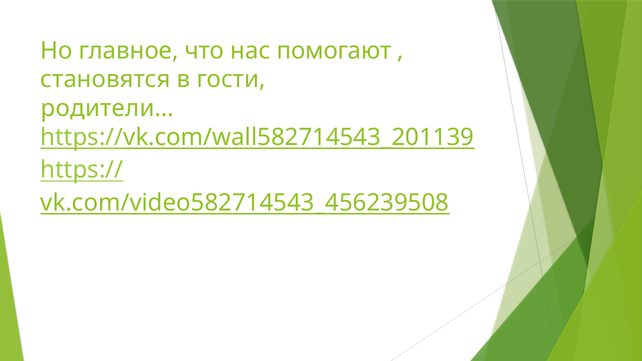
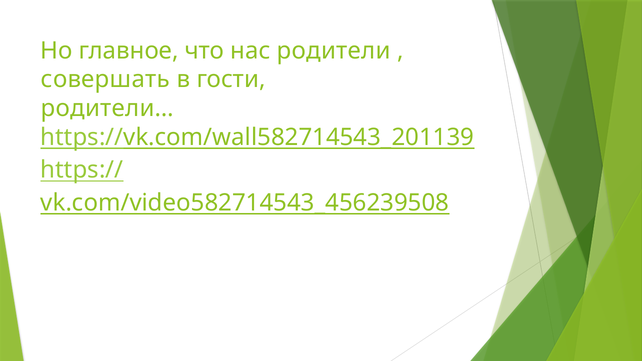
помогают: помогают -> родители (334, 51)
становятся: становятся -> совершать (105, 80)
